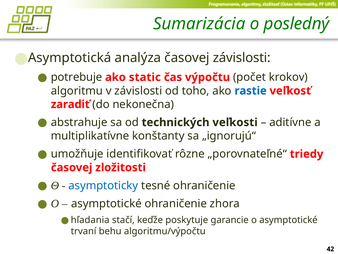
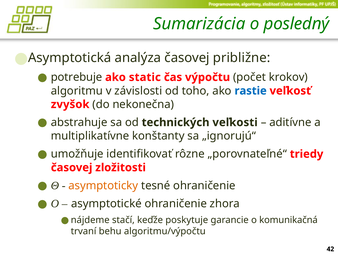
časovej závislosti: závislosti -> približne (242, 58)
zaradiť: zaradiť -> zvyšok (70, 104)
asymptoticky colour: blue -> orange (103, 185)
hľadania: hľadania -> nájdeme (90, 220)
o asymptotické: asymptotické -> komunikačná (288, 220)
